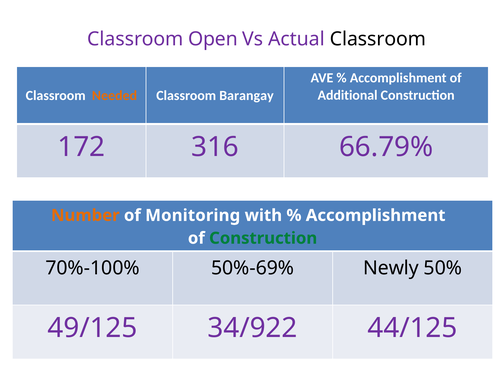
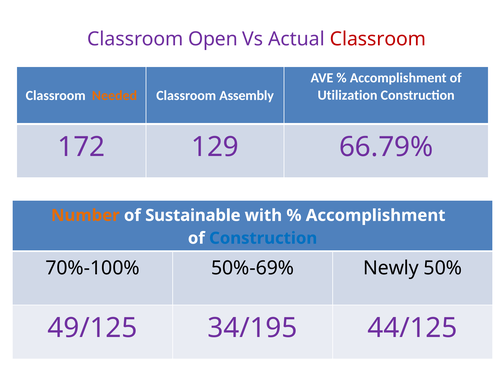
Classroom colour: black -> red (378, 39)
Additional: Additional -> Utilization (348, 95)
Barangay: Barangay -> Assembly (247, 95)
316: 316 -> 129 (215, 147)
Monitoring: Monitoring -> Sustainable (193, 215)
Construction colour: green -> blue (263, 238)
34/922: 34/922 -> 34/195 (253, 328)
